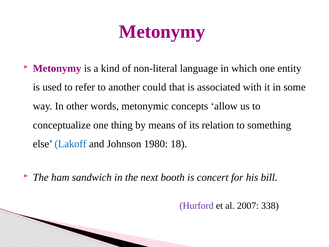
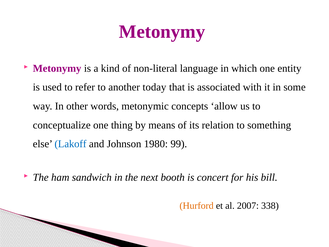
could: could -> today (154, 87)
18: 18 -> 99 (179, 144)
Hurford colour: purple -> orange (197, 205)
